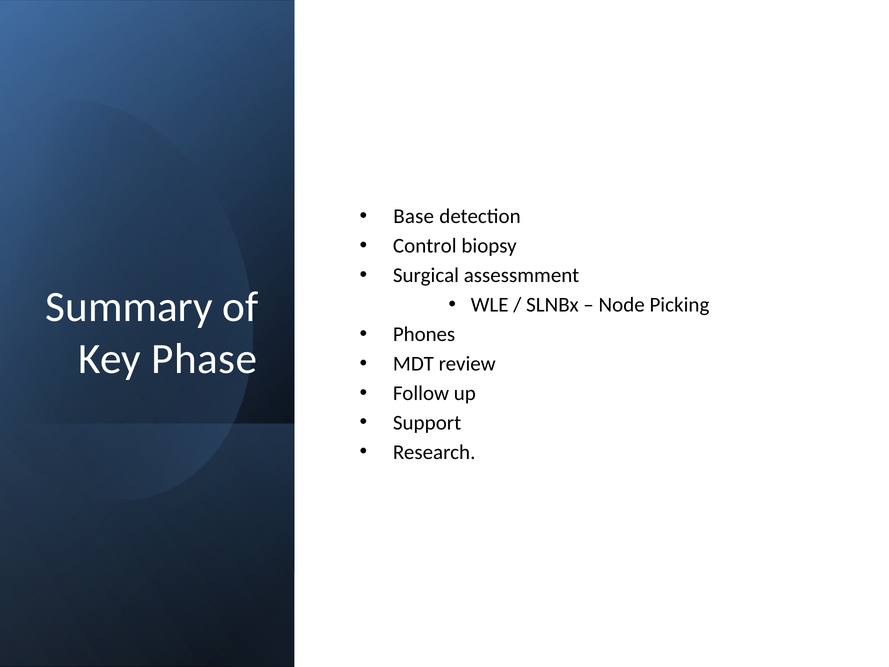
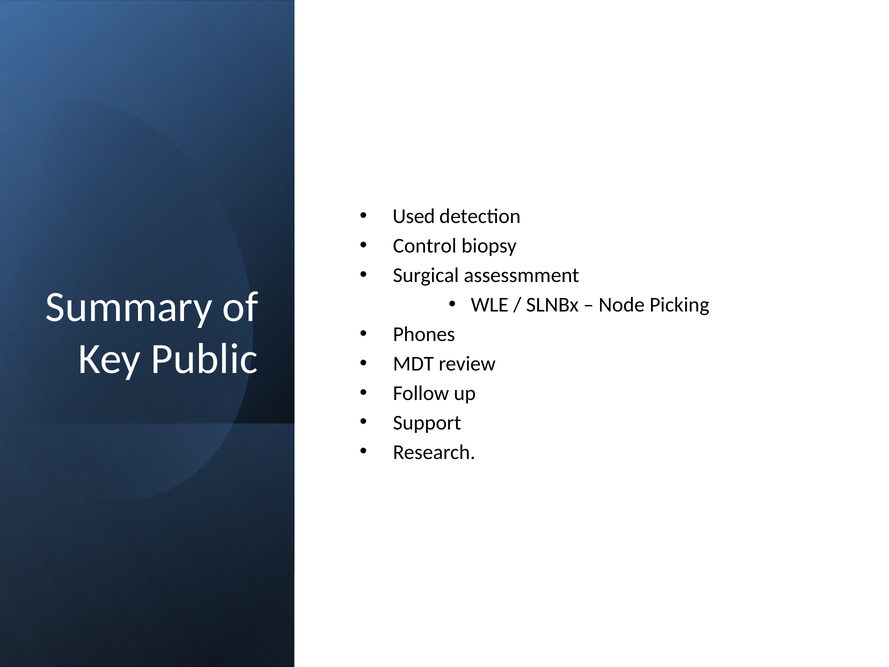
Base: Base -> Used (414, 216)
Phase: Phase -> Public (204, 359)
